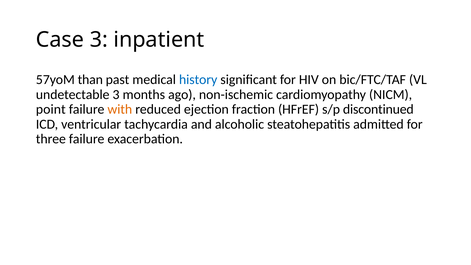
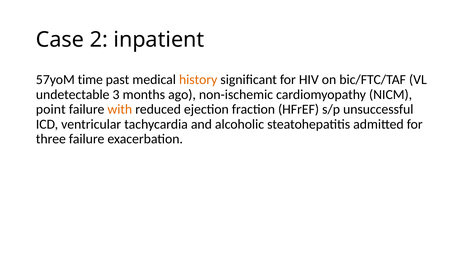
Case 3: 3 -> 2 (99, 40)
than: than -> time (90, 80)
history colour: blue -> orange (198, 80)
discontinued: discontinued -> unsuccessful (378, 109)
